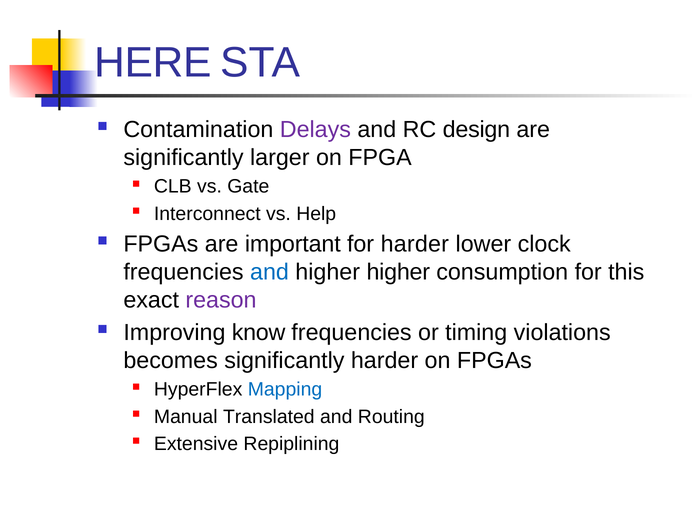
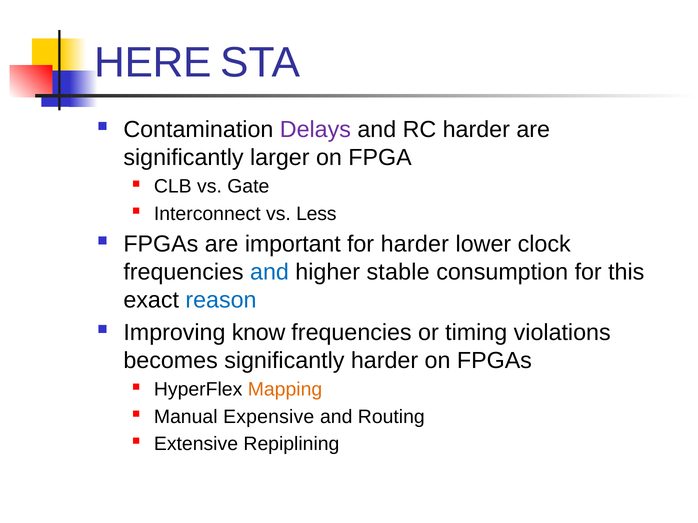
RC design: design -> harder (476, 130)
Help: Help -> Less (316, 214)
higher higher: higher -> stable (398, 272)
reason colour: purple -> blue (221, 300)
Mapping colour: blue -> orange (285, 390)
Translated: Translated -> Expensive (269, 417)
